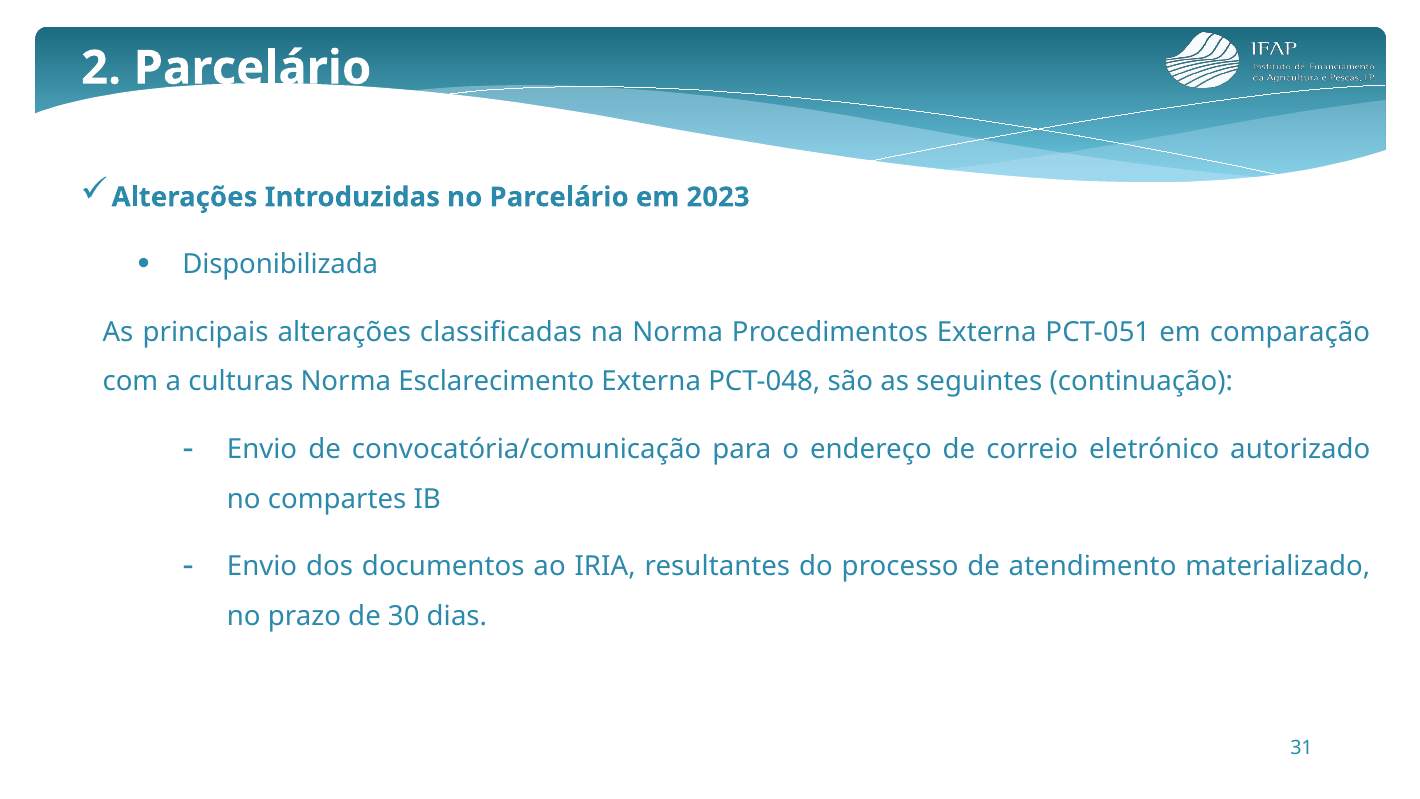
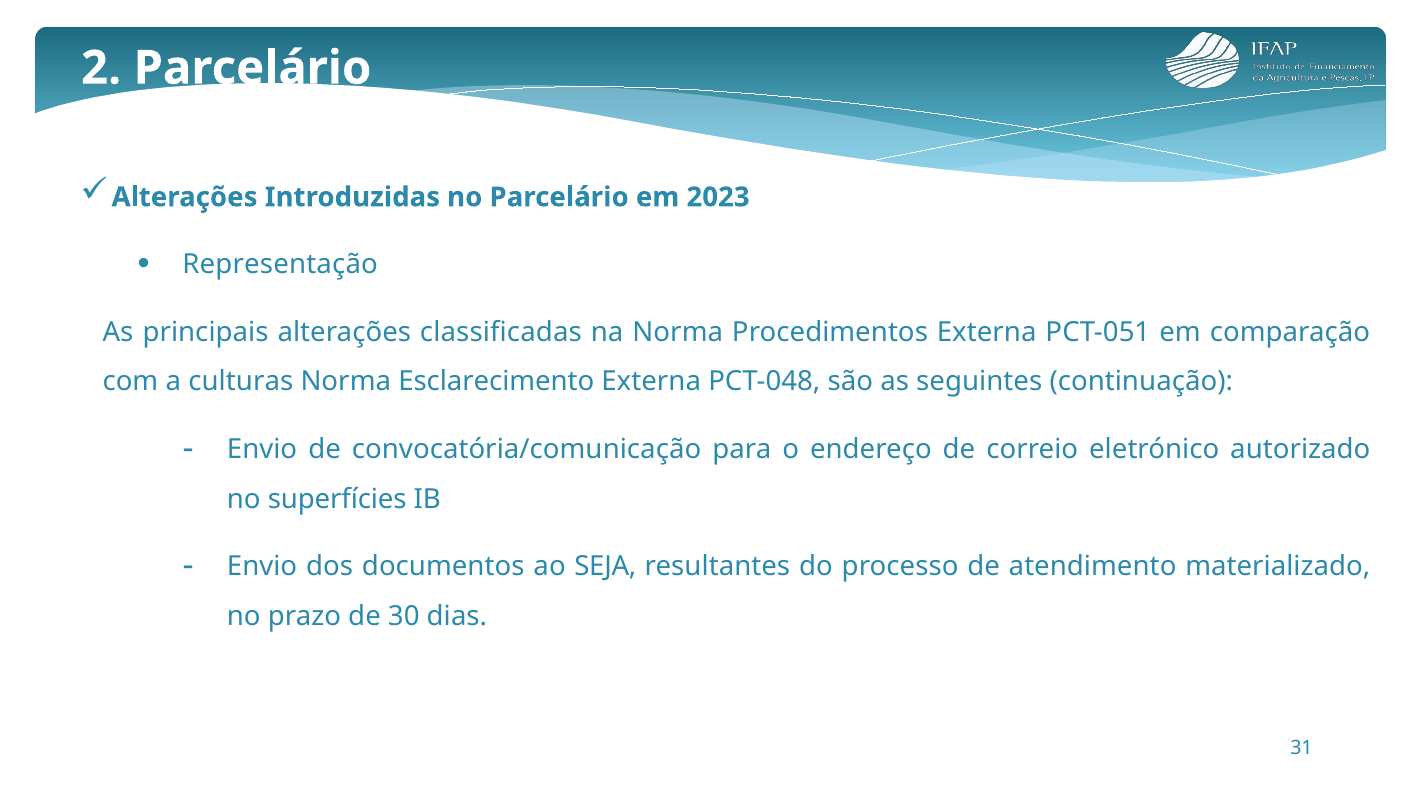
Disponibilizada: Disponibilizada -> Representação (280, 265)
compartes: compartes -> superfícies (337, 499)
IRIA: IRIA -> SEJA (605, 566)
